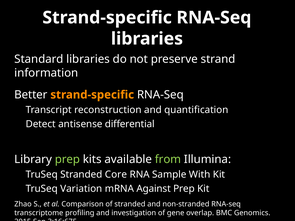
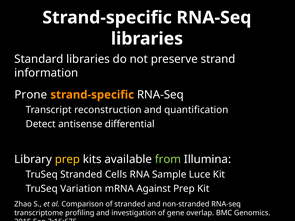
Better: Better -> Prone (31, 95)
prep colour: light green -> yellow (67, 160)
Core: Core -> Cells (116, 175)
With: With -> Luce (200, 175)
